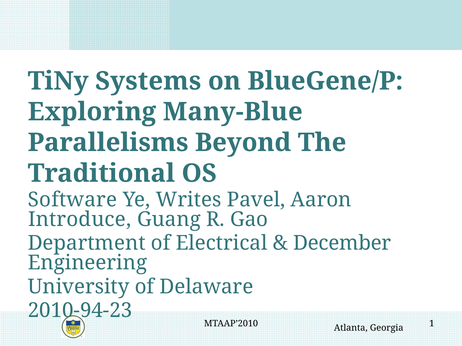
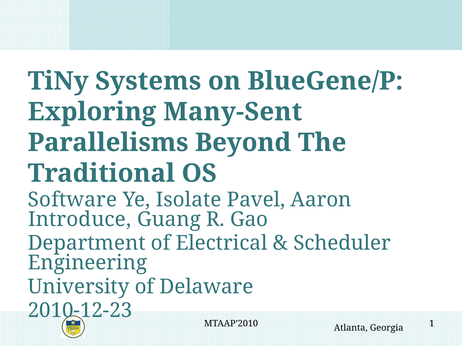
Many-Blue: Many-Blue -> Many-Sent (233, 112)
Writes: Writes -> Isolate (189, 200)
December: December -> Scheduler (342, 244)
2010-94-23: 2010-94-23 -> 2010-12-23 (80, 311)
